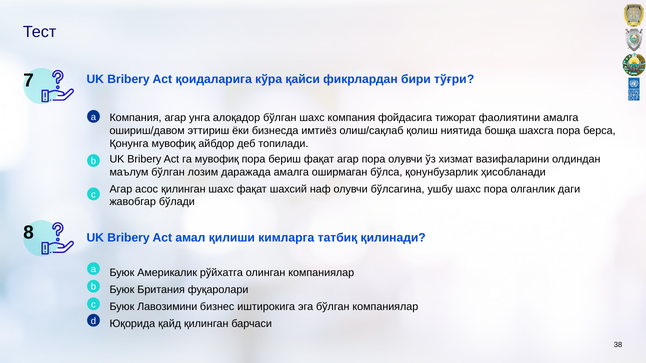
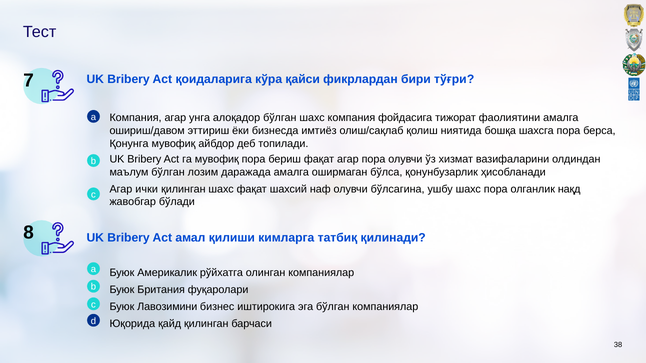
асос: асос -> ички (147, 189)
даги: даги -> нақд (569, 189)
